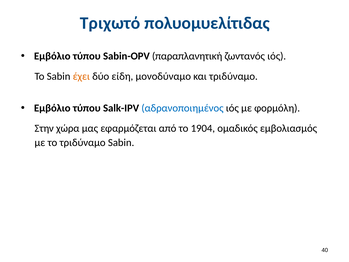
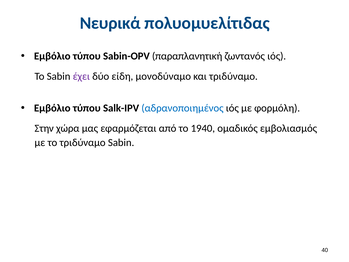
Τριχωτό: Τριχωτό -> Νευρικά (110, 23)
έχει colour: orange -> purple (81, 76)
1904: 1904 -> 1940 (203, 128)
